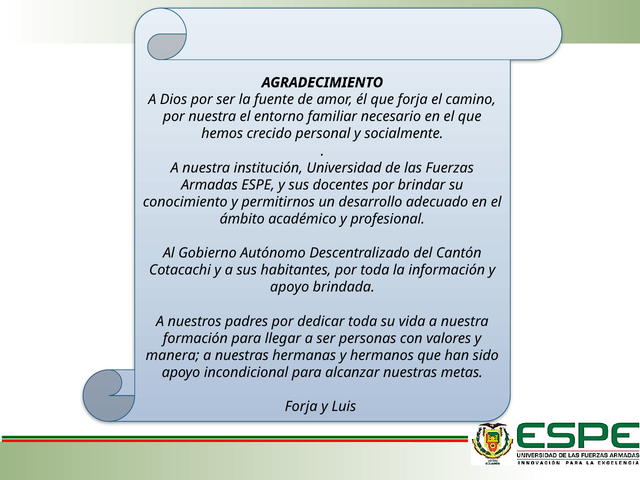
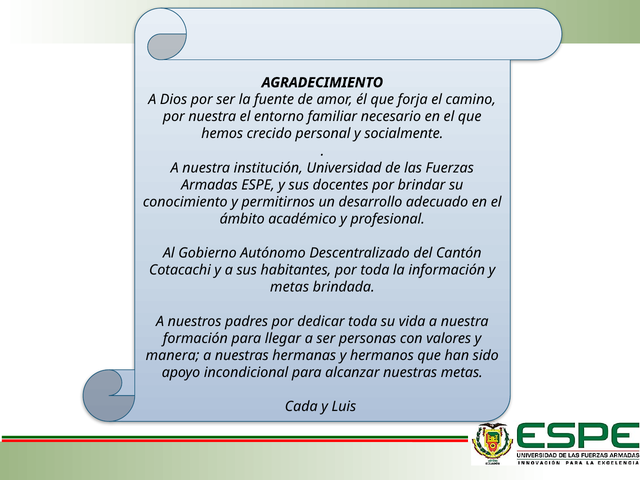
apoyo: apoyo -> metas (290, 287)
Forja: Forja -> Cada (301, 407)
